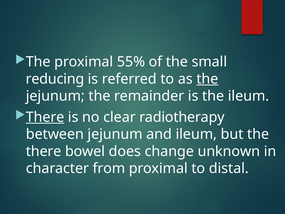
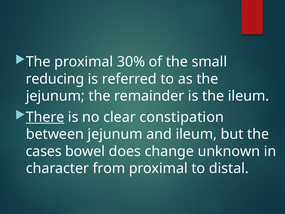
55%: 55% -> 30% (131, 62)
the underline: present -> none (207, 79)
radiotherapy: radiotherapy -> constipation (182, 117)
there: there -> cases (44, 151)
